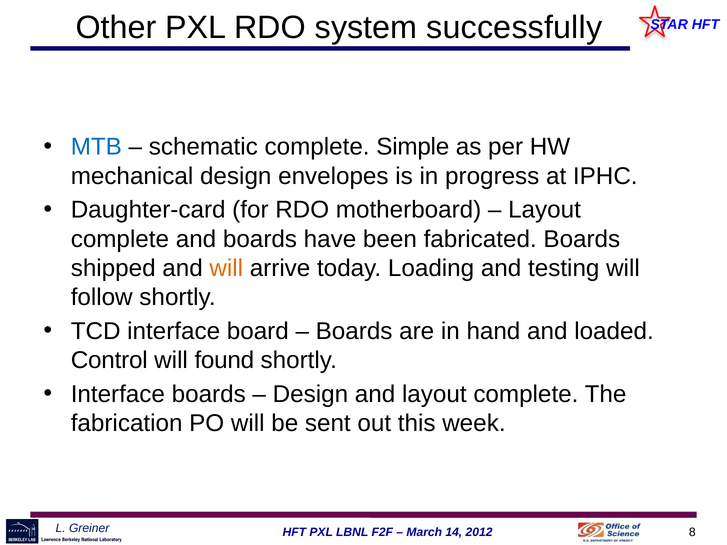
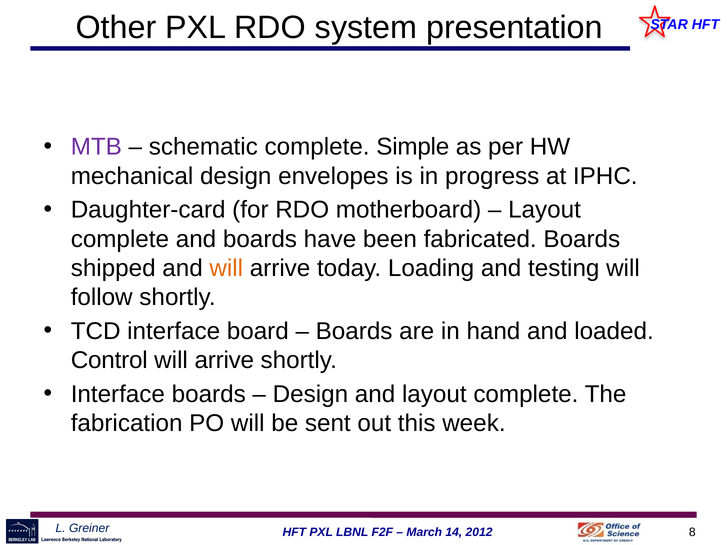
successfully: successfully -> presentation (514, 28)
MTB colour: blue -> purple (96, 147)
found: found -> arrive (224, 360)
